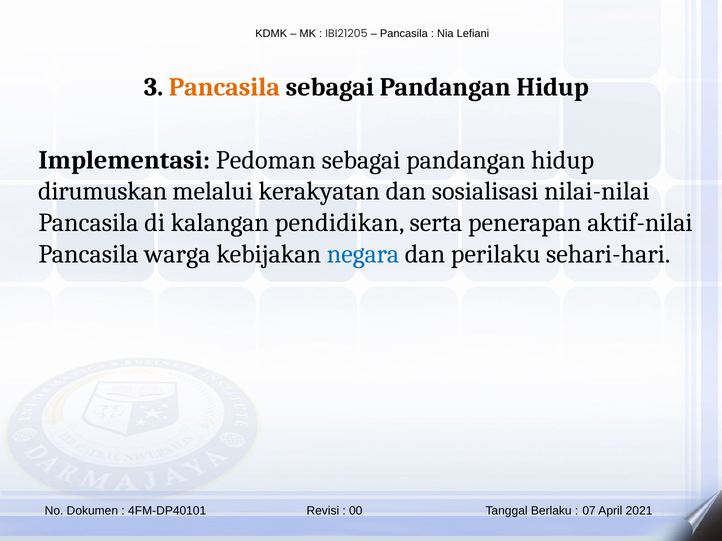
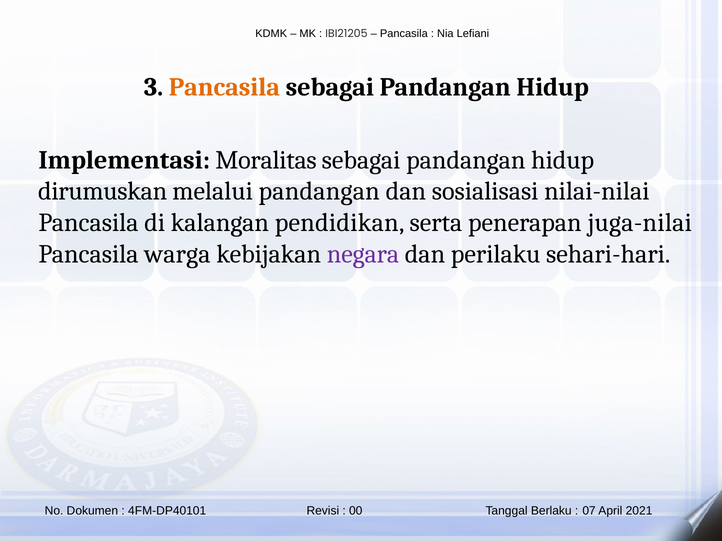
Pedoman: Pedoman -> Moralitas (266, 160)
melalui kerakyatan: kerakyatan -> pandangan (319, 192)
aktif-nilai: aktif-nilai -> juga-nilai (640, 223)
negara colour: blue -> purple (363, 254)
